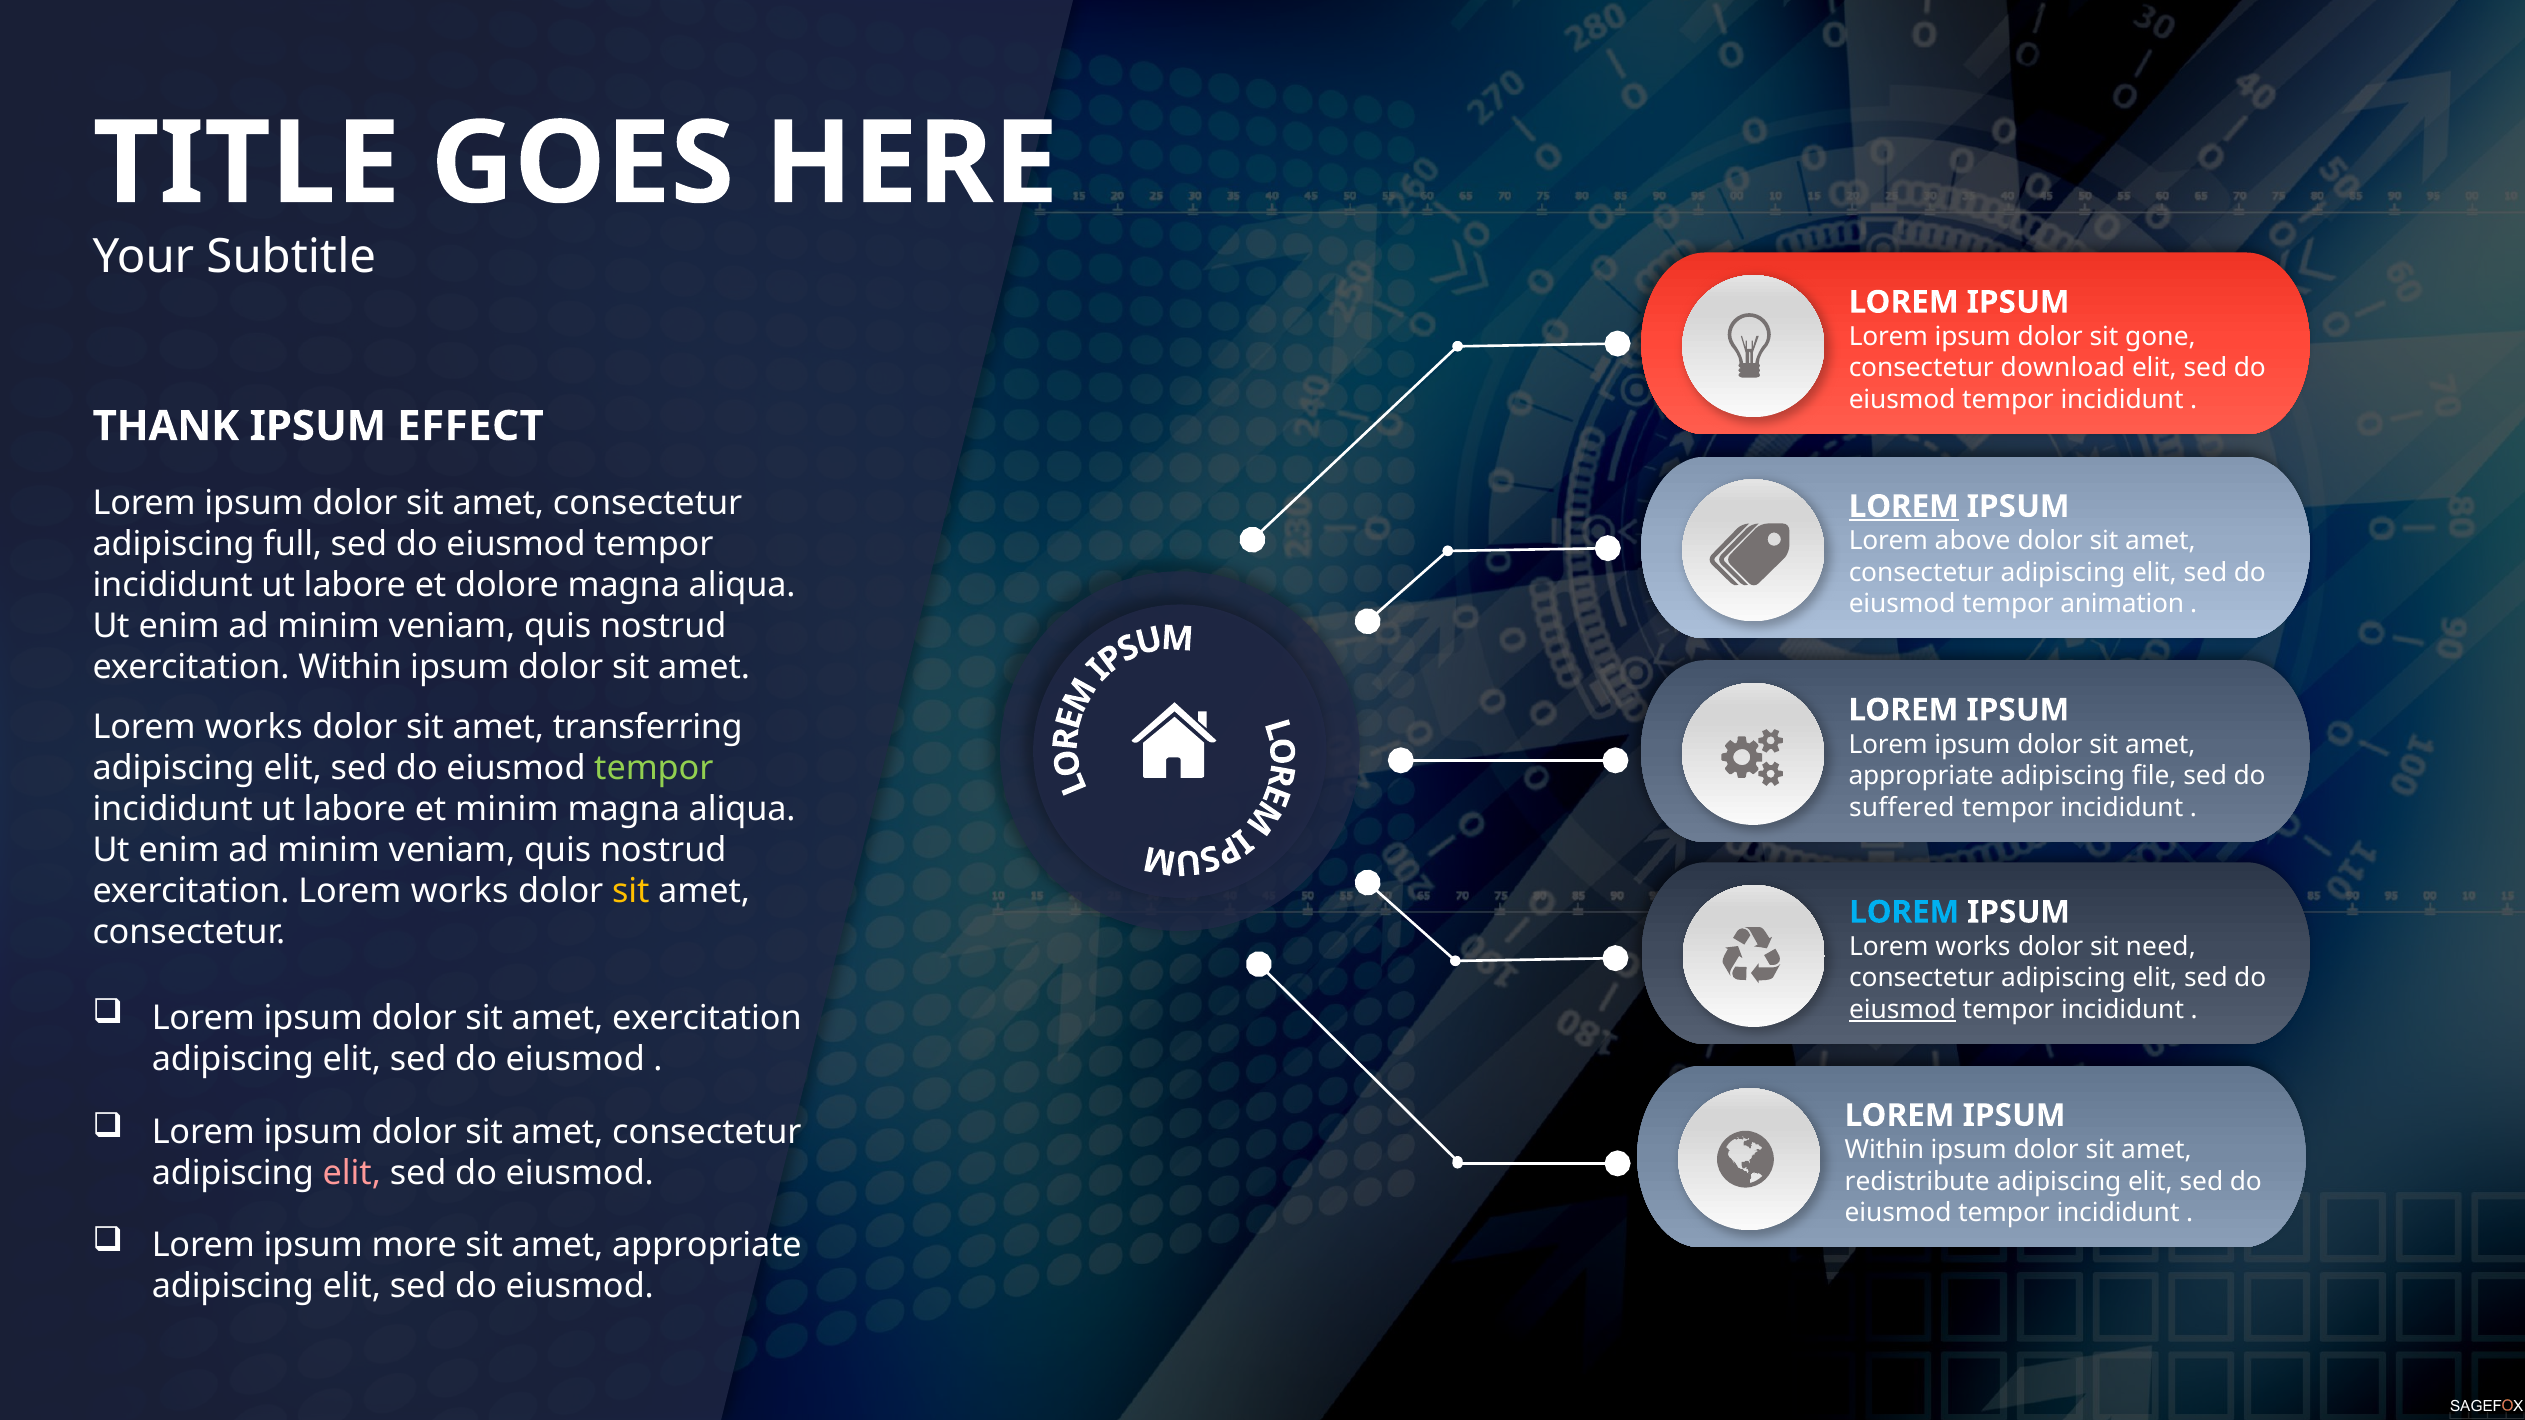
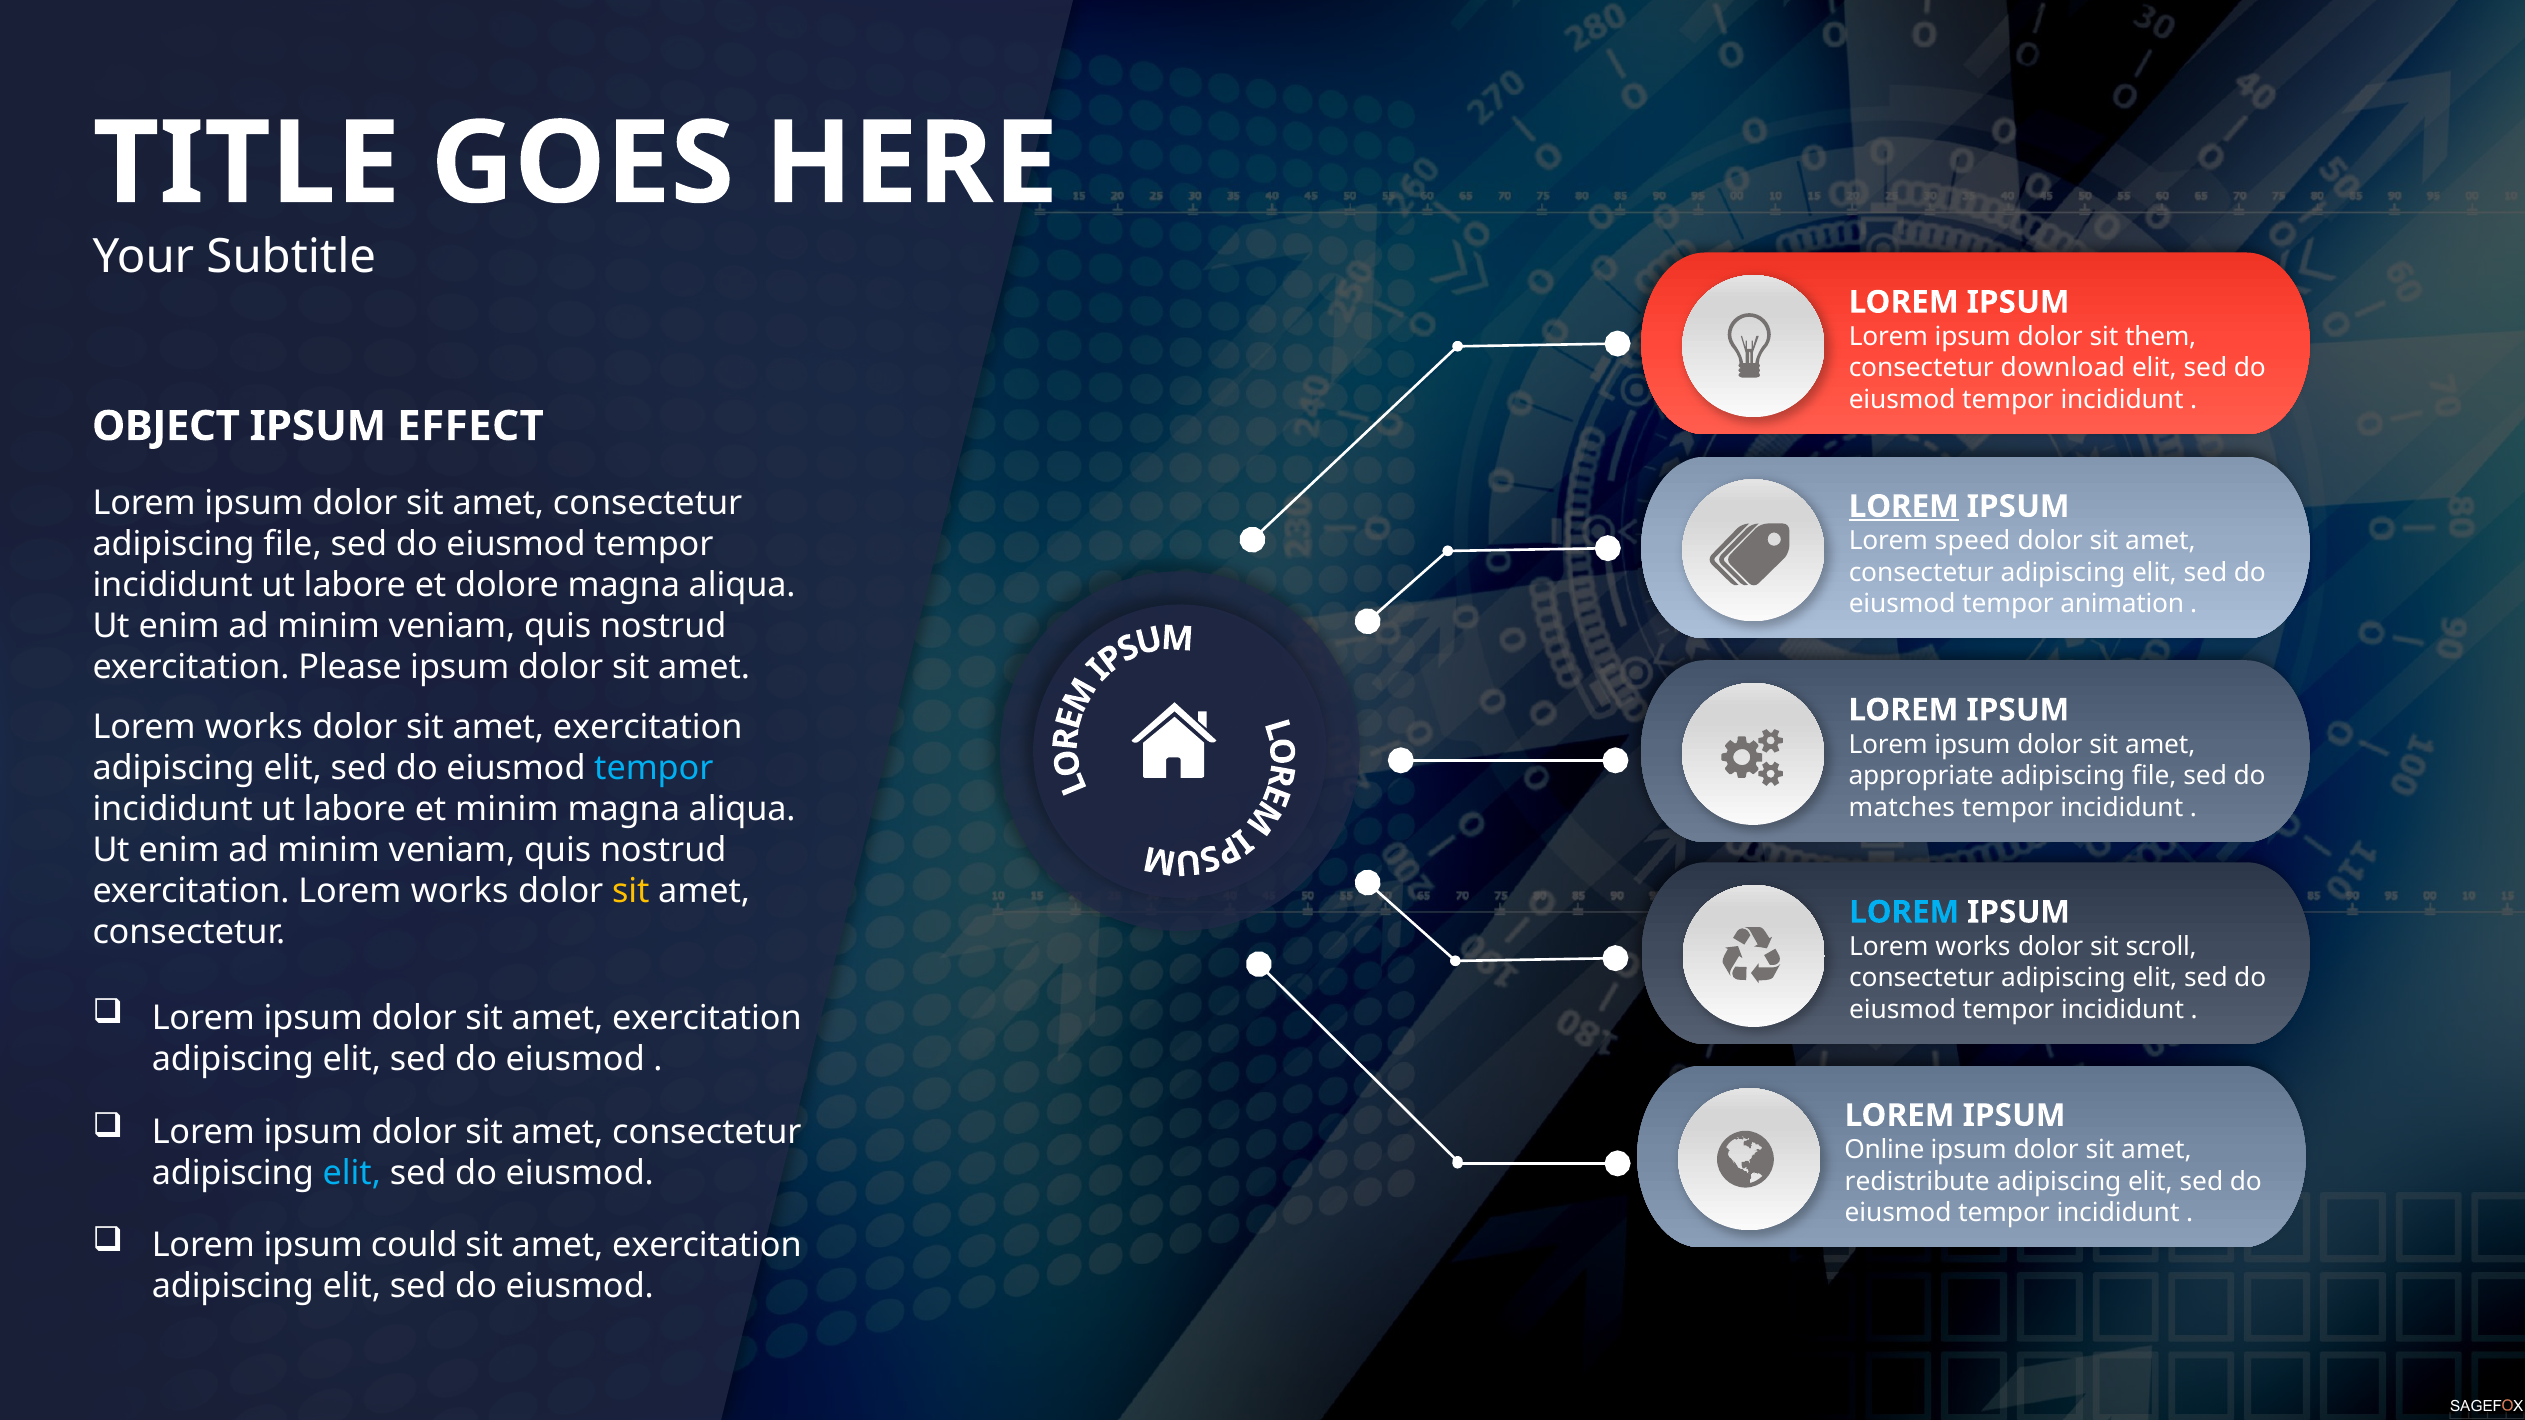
gone: gone -> them (2161, 337)
THANK: THANK -> OBJECT (166, 426)
above: above -> speed (1973, 541)
full: full -> file (293, 544)
exercitation Within: Within -> Please (350, 667)
transferring: transferring -> exercitation (648, 727)
tempor colour: light green -> light blue (654, 769)
suffered: suffered -> matches (1902, 808)
need: need -> scroll (2161, 947)
eiusmod underline: present -> none (1903, 1010)
Within: Within -> Online (1884, 1150)
elit colour: pink -> light blue (352, 1173)
more: more -> could (414, 1246)
appropriate: appropriate -> exercitation (707, 1246)
